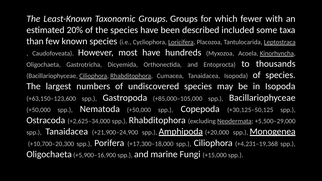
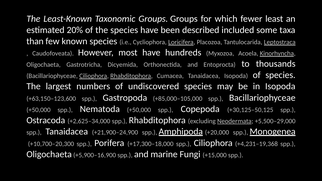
with: with -> least (274, 19)
